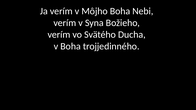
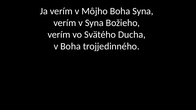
Boha Nebi: Nebi -> Syna (143, 11)
